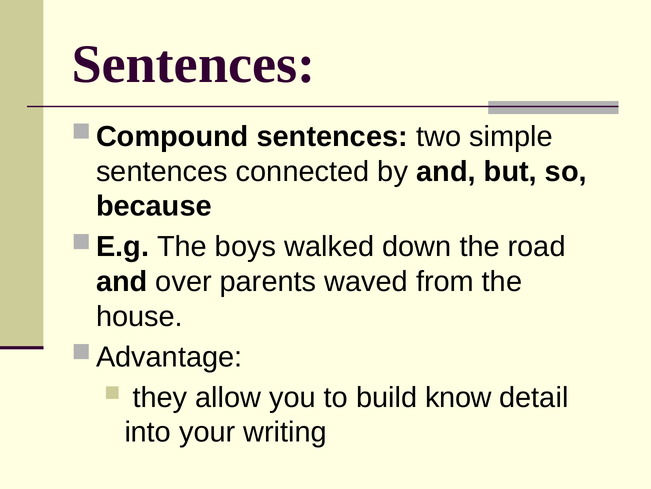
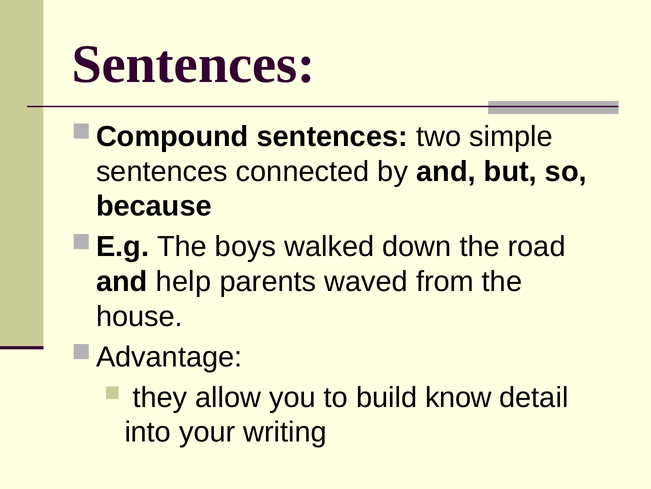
over: over -> help (183, 281)
